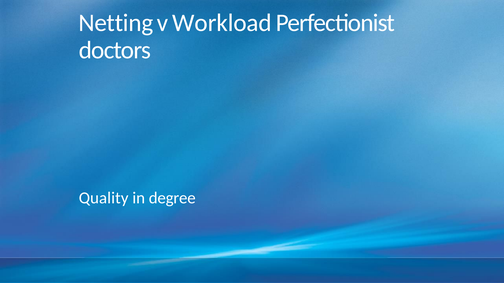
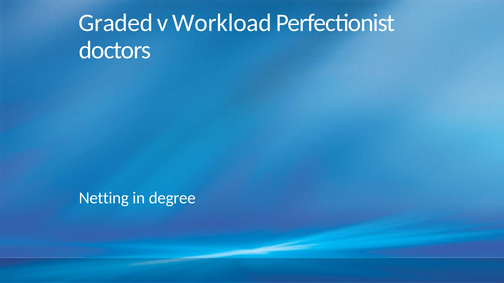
Netting: Netting -> Graded (116, 23)
Quality: Quality -> Netting (104, 198)
